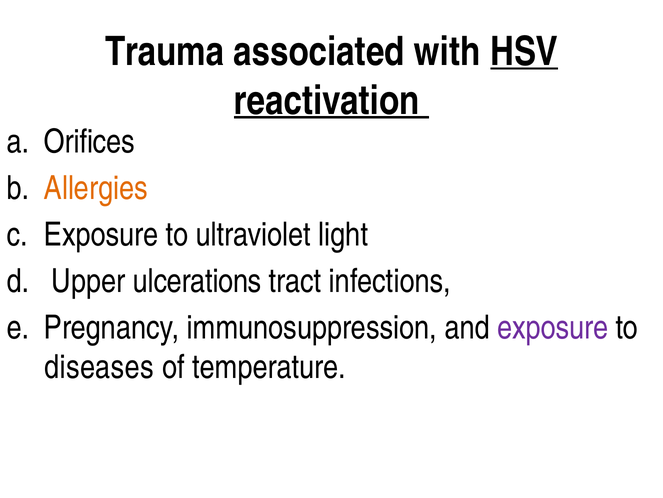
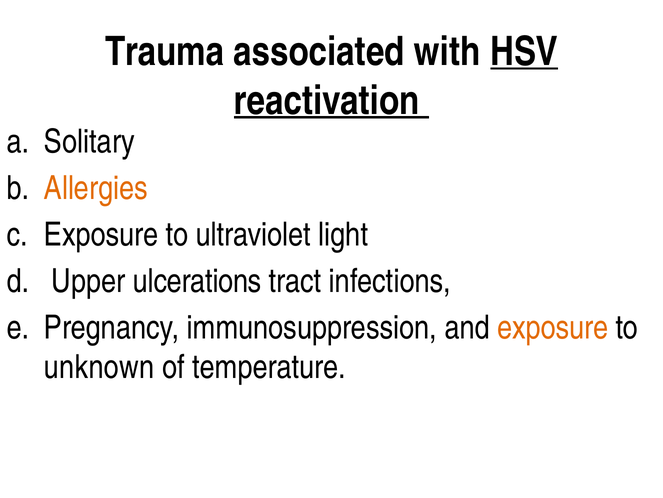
Orifices: Orifices -> Solitary (89, 142)
exposure colour: purple -> orange (553, 327)
diseases: diseases -> unknown (99, 367)
